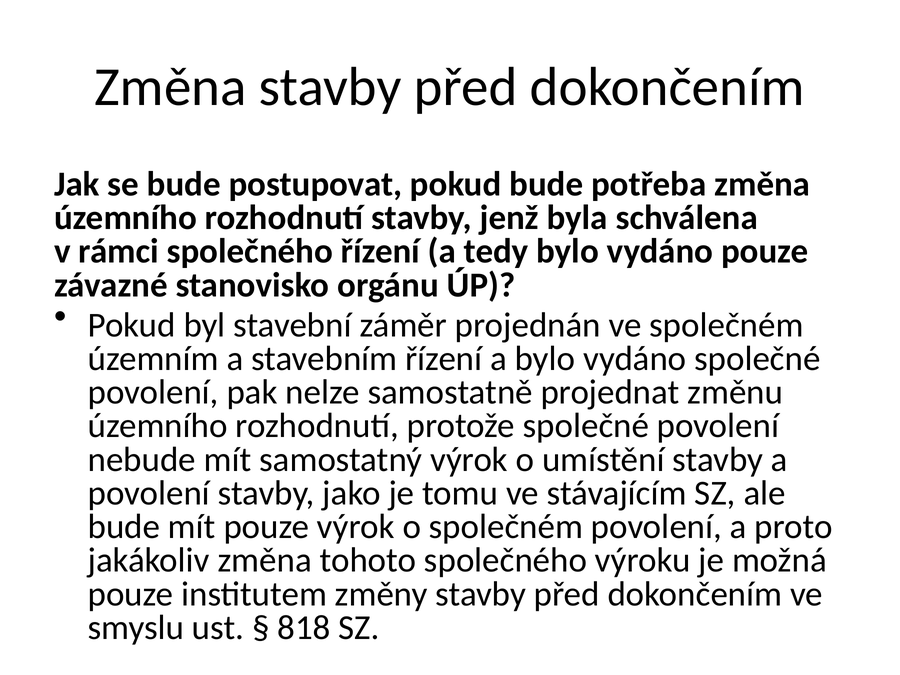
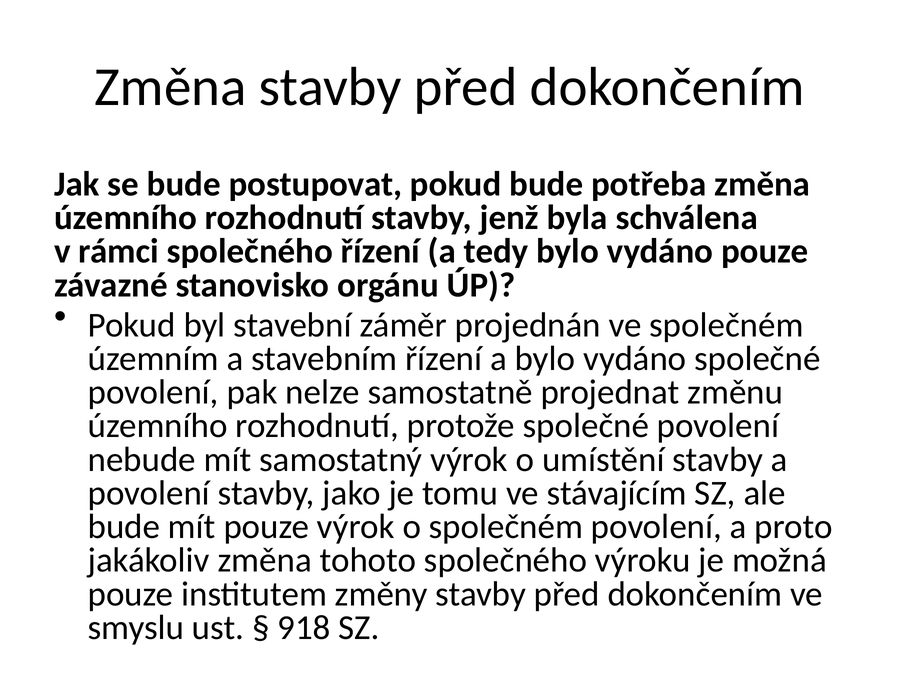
818: 818 -> 918 (304, 628)
